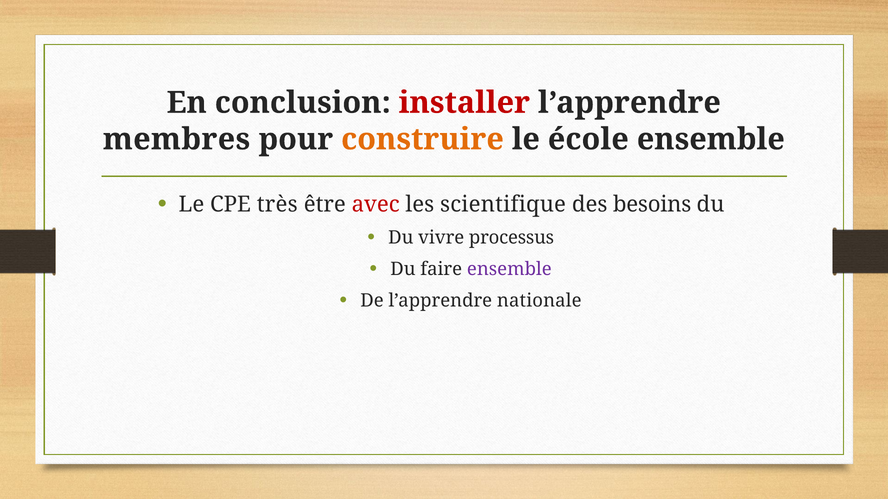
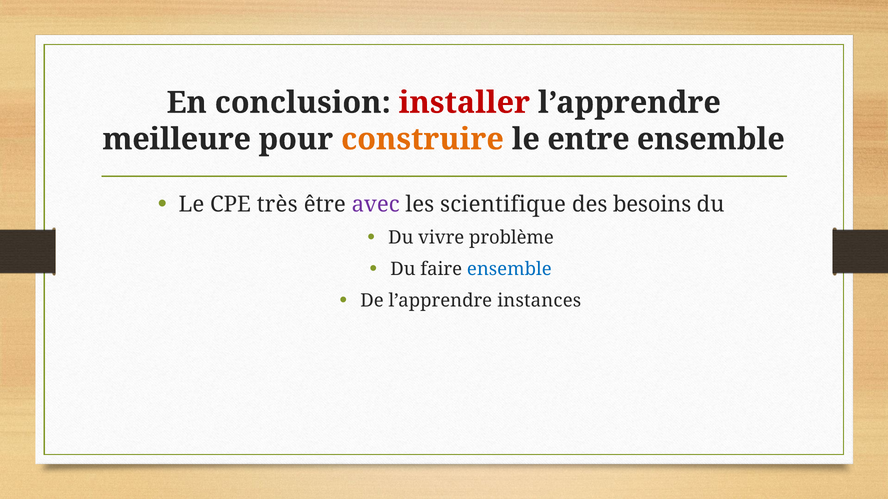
membres: membres -> meilleure (177, 139)
école: école -> entre (588, 139)
avec colour: red -> purple (376, 204)
processus: processus -> problème (511, 238)
ensemble colour: purple -> blue (509, 269)
nationale: nationale -> instances (539, 301)
